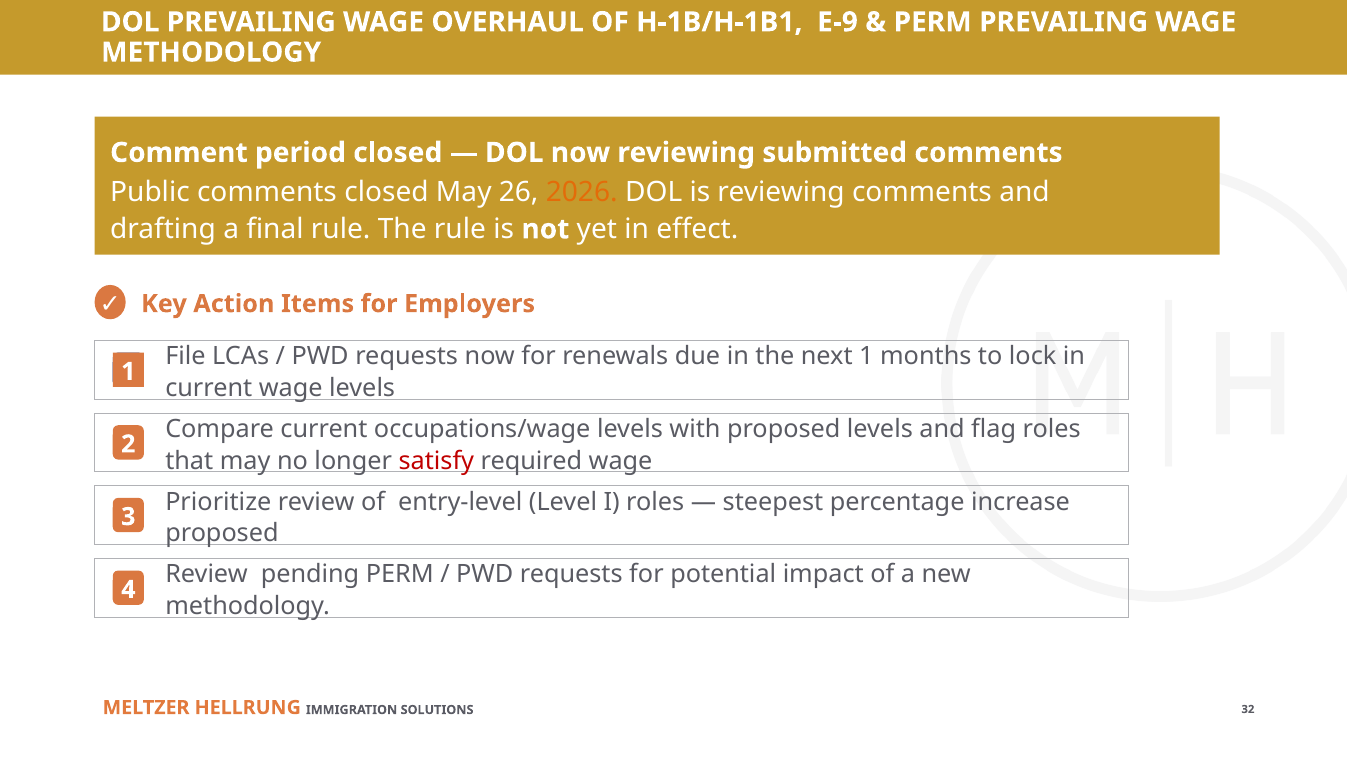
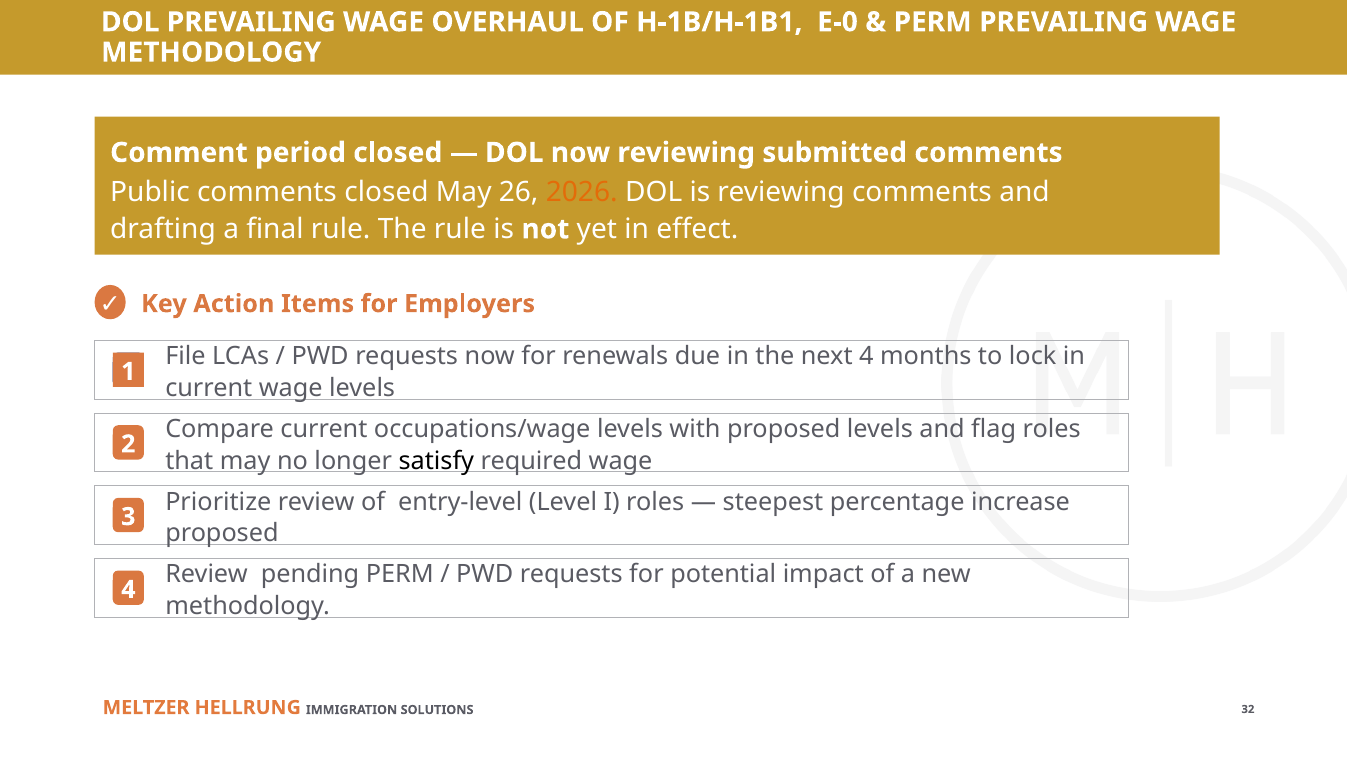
E-9: E-9 -> E-0 (837, 22)
next 1: 1 -> 4 (866, 357)
satisfy colour: red -> black (436, 461)
